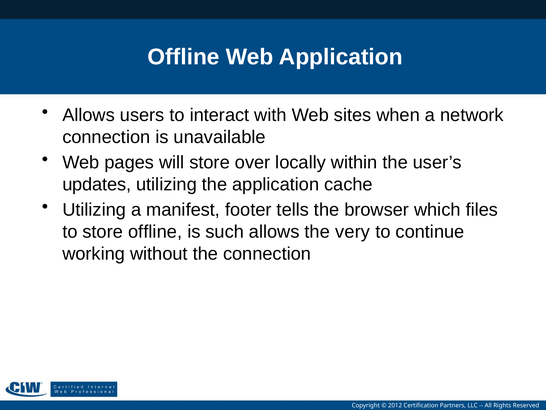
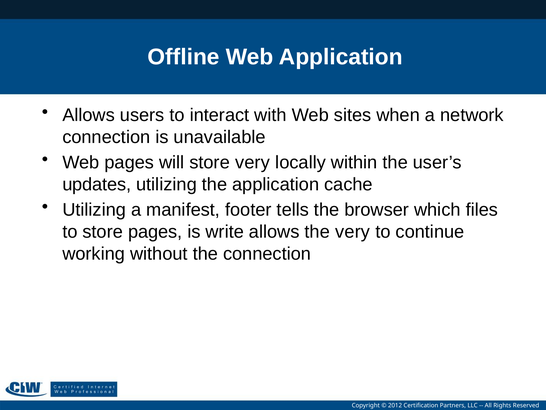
store over: over -> very (253, 162)
store offline: offline -> pages (155, 232)
such: such -> write (225, 232)
